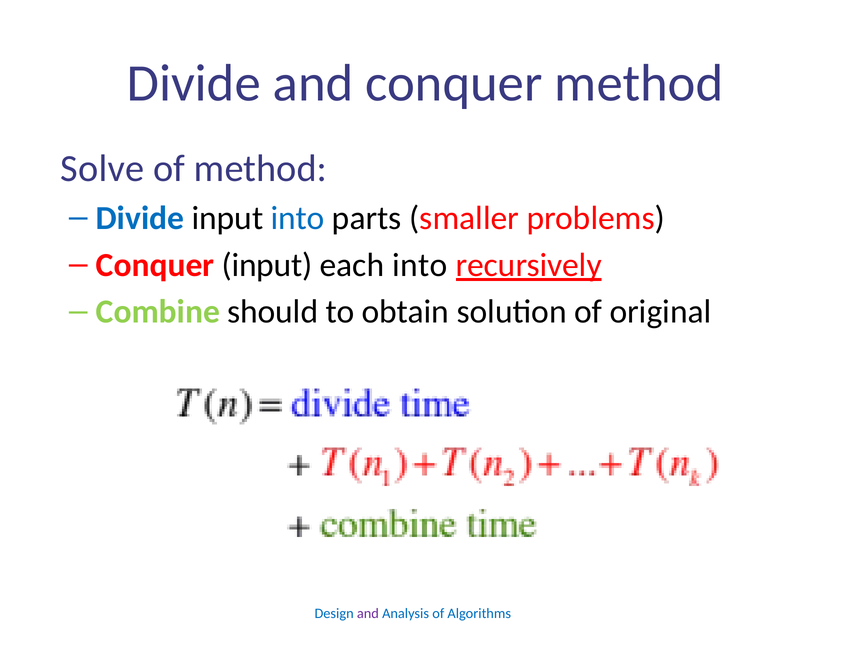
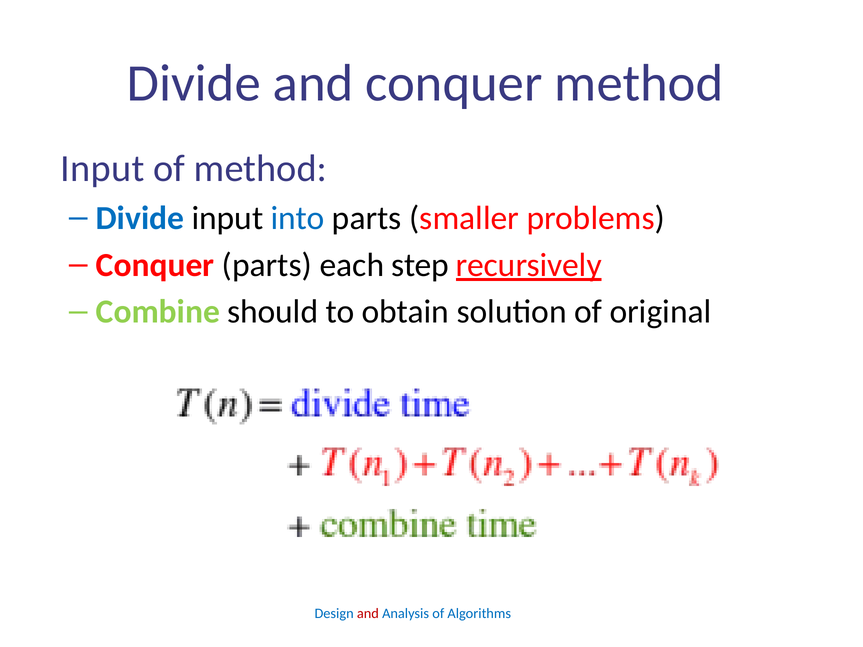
Solve: Solve -> Input (102, 169)
Conquer input: input -> parts (267, 265)
each into: into -> step (420, 265)
and colour: purple -> red (368, 614)
